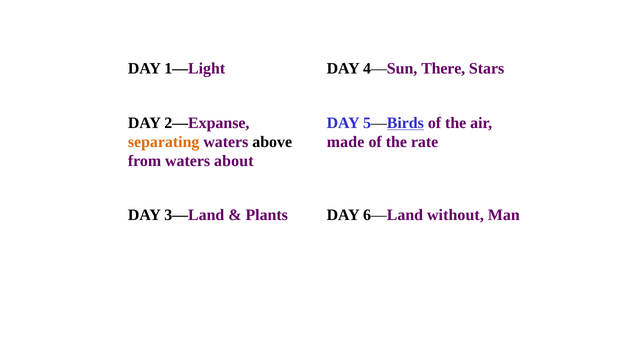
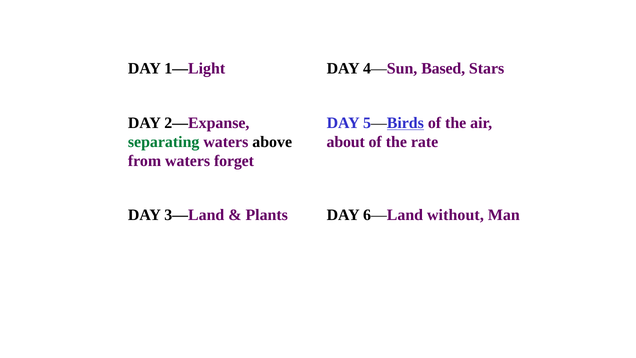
There: There -> Based (443, 69)
separating colour: orange -> green (164, 142)
made: made -> about (346, 142)
about: about -> forget (234, 161)
